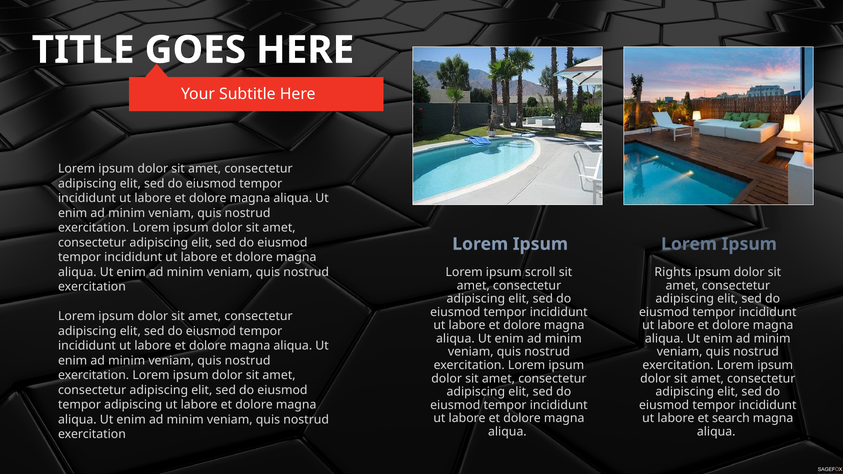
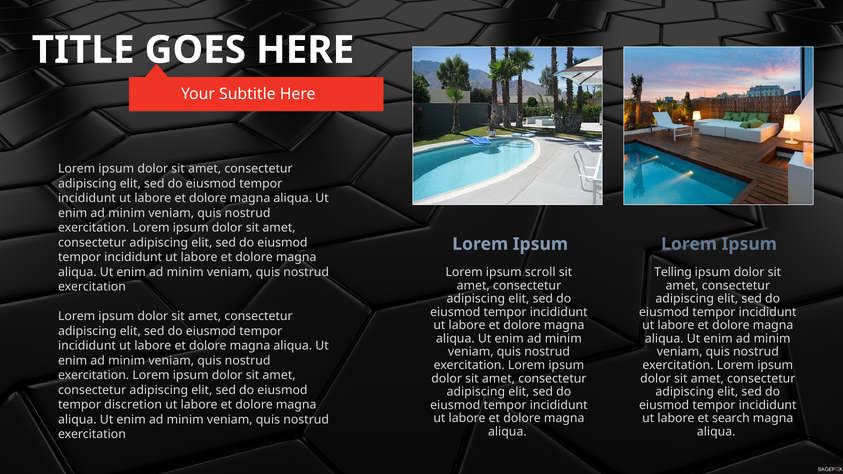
Rights: Rights -> Telling (673, 272)
tempor adipiscing: adipiscing -> discretion (133, 405)
